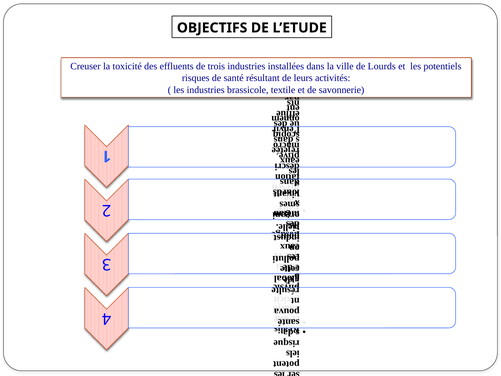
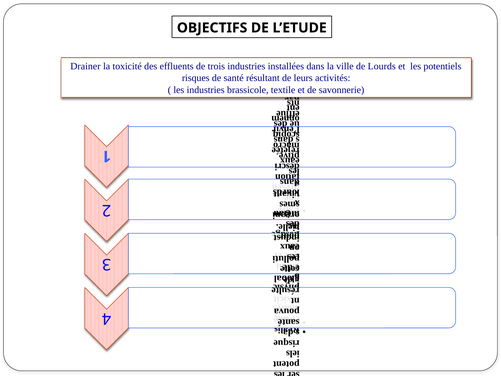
Creuser: Creuser -> Drainer (85, 66)
